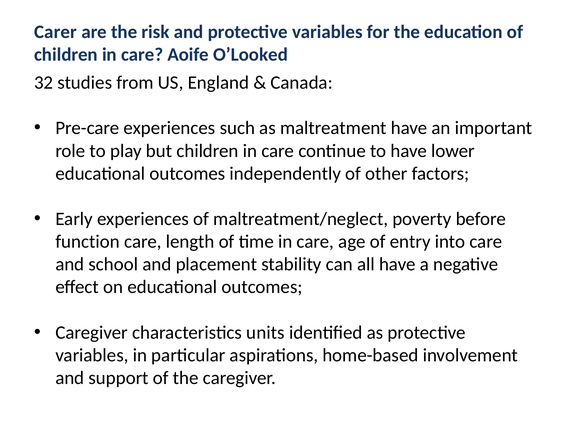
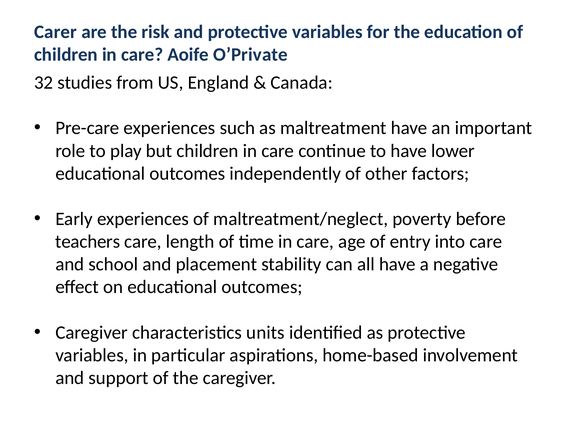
O’Looked: O’Looked -> O’Private (250, 55)
function: function -> teachers (88, 242)
